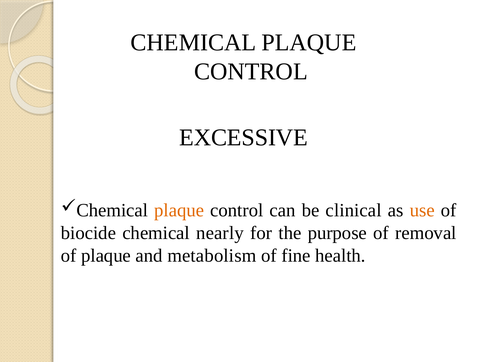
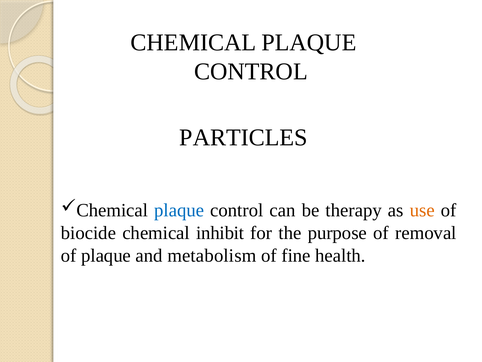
EXCESSIVE: EXCESSIVE -> PARTICLES (243, 137)
plaque colour: orange -> blue (179, 210)
clinical: clinical -> therapy (354, 210)
nearly: nearly -> inhibit (220, 233)
